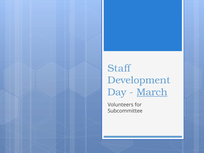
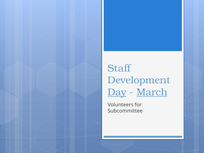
Day underline: none -> present (117, 92)
